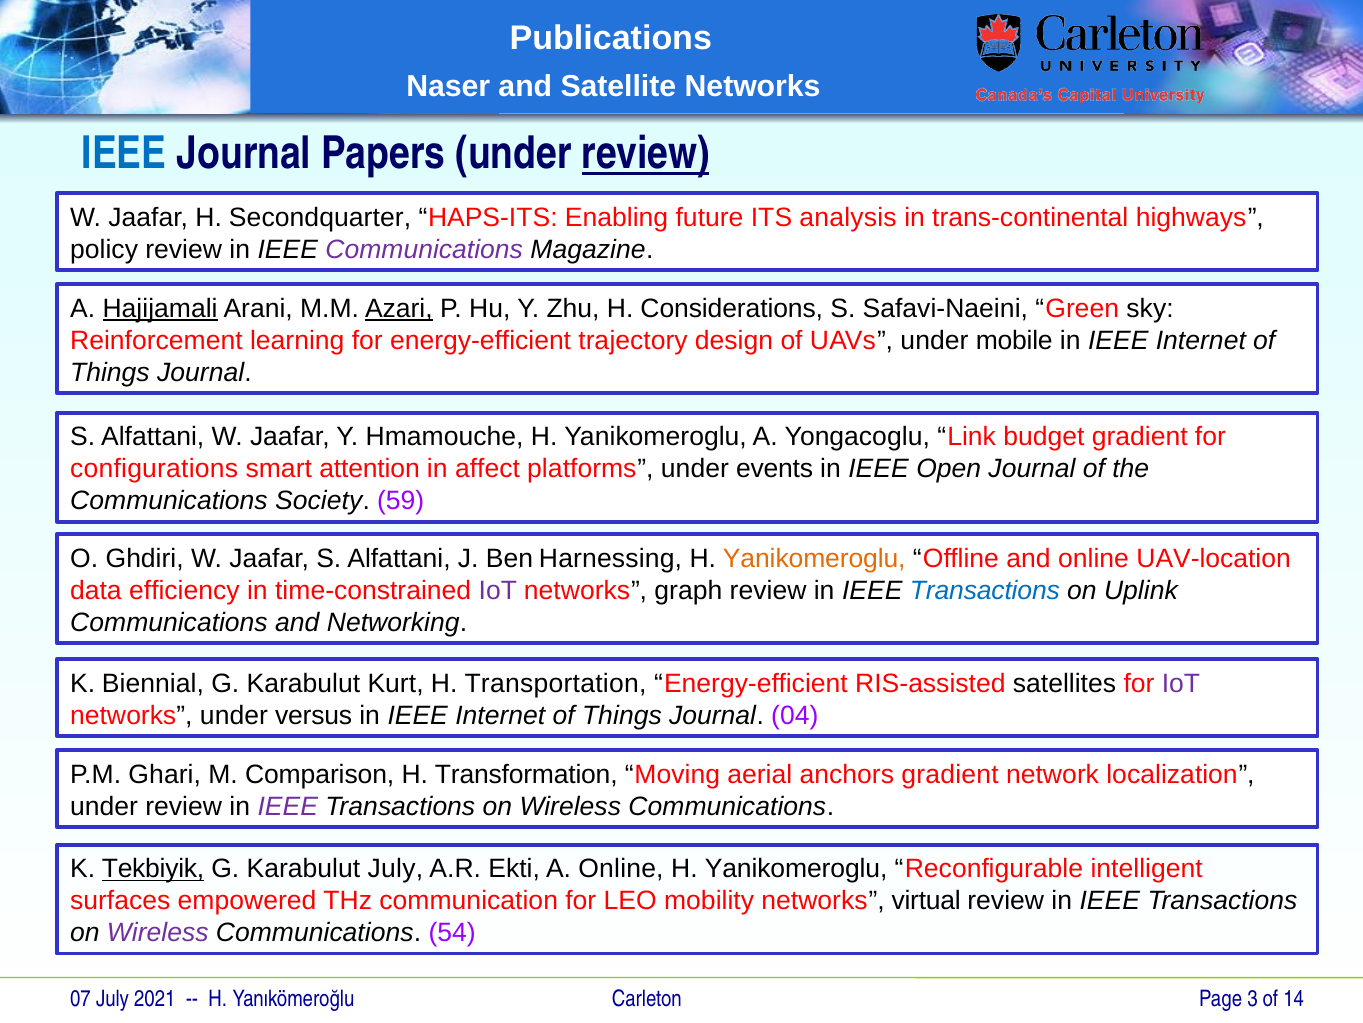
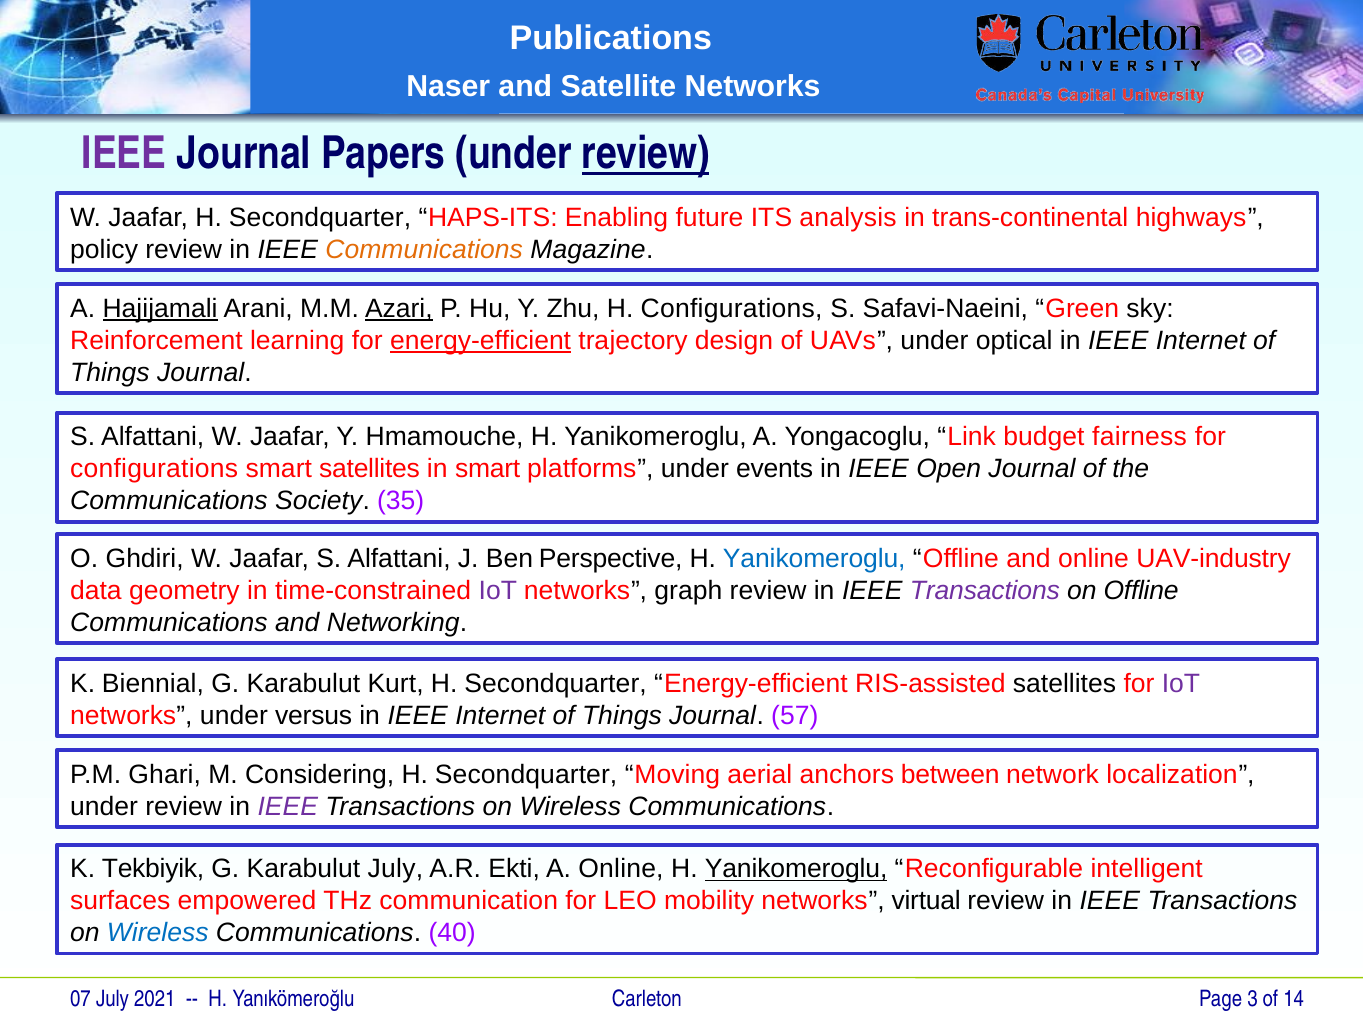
IEEE colour: blue -> purple (124, 154)
Communications colour: purple -> orange (424, 249)
H Considerations: Considerations -> Configurations (732, 308)
energy-efficient underline: none -> present (481, 340)
mobile: mobile -> optical (1014, 340)
budget gradient: gradient -> fairness (1140, 437)
smart attention: attention -> satellites (370, 469)
in affect: affect -> smart (488, 469)
59: 59 -> 35 (401, 500)
Harnessing: Harnessing -> Perspective (611, 558)
Yanikomeroglu colour: orange -> blue (814, 558)
UAV-location: UAV-location -> UAV-industry (1214, 558)
efficiency: efficiency -> geometry (184, 590)
Transactions colour: blue -> purple (985, 590)
on Uplink: Uplink -> Offline (1141, 590)
Kurt H Transportation: Transportation -> Secondquarter (556, 683)
04: 04 -> 57 (795, 715)
Comparison: Comparison -> Considering (320, 774)
Transformation: Transformation -> Secondquarter (526, 774)
anchors gradient: gradient -> between (950, 774)
Tekbiyik underline: present -> none (153, 868)
Yanikomeroglu underline: none -> present (796, 868)
Wireless colour: purple -> blue (158, 932)
54: 54 -> 40 (452, 932)
